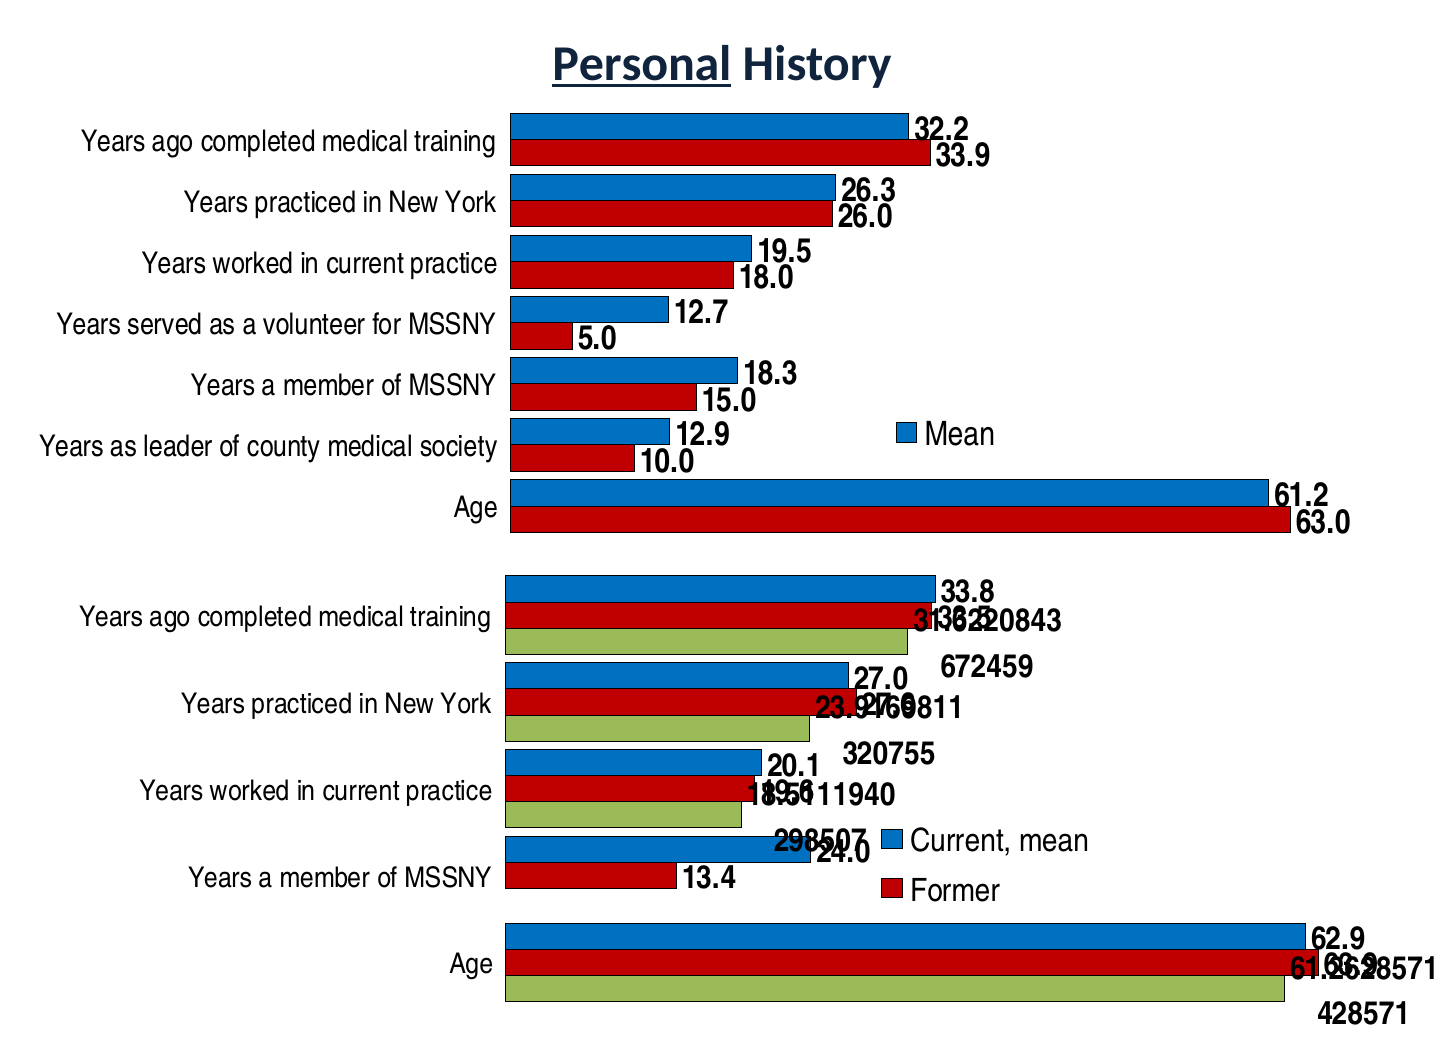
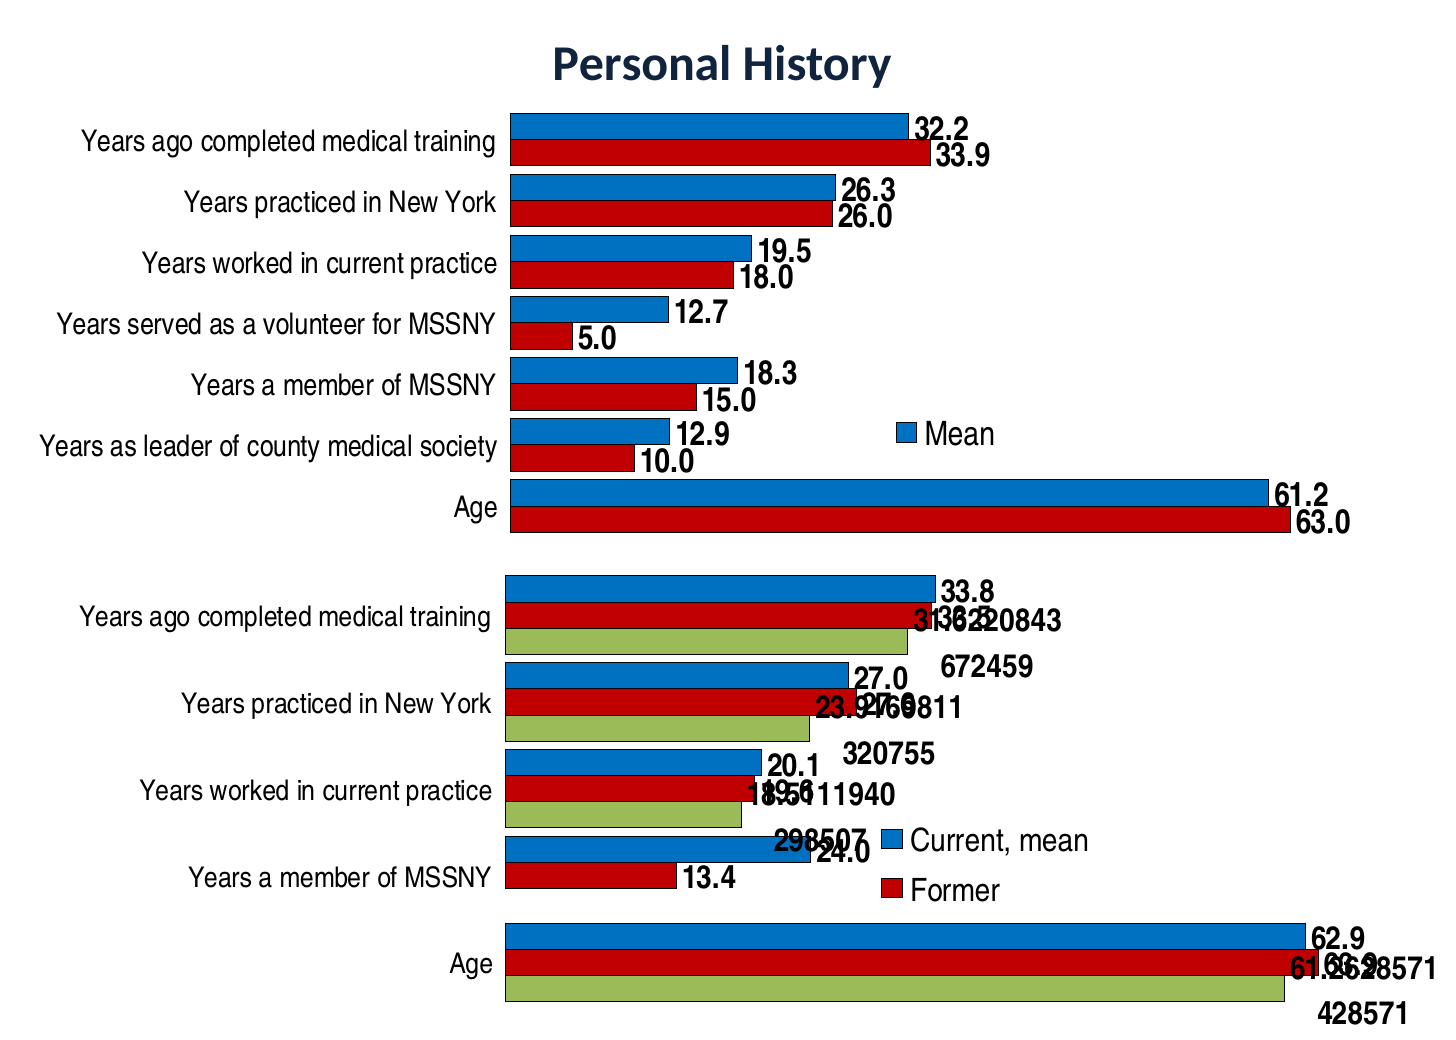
Personal underline: present -> none (642, 64)
